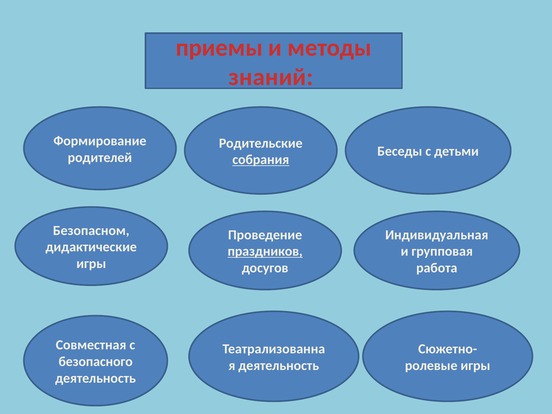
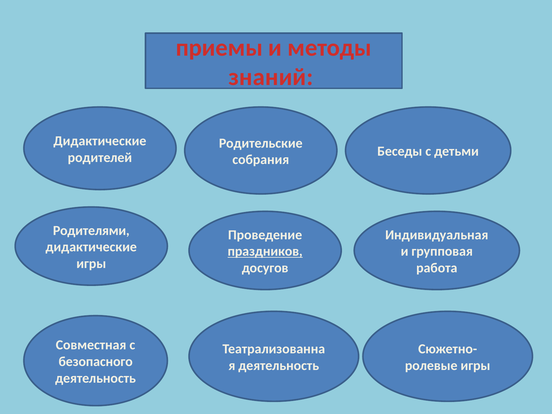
Формирование: Формирование -> Дидактические (100, 141)
собрания underline: present -> none (261, 160)
Безопасном: Безопасном -> Родителями (91, 230)
